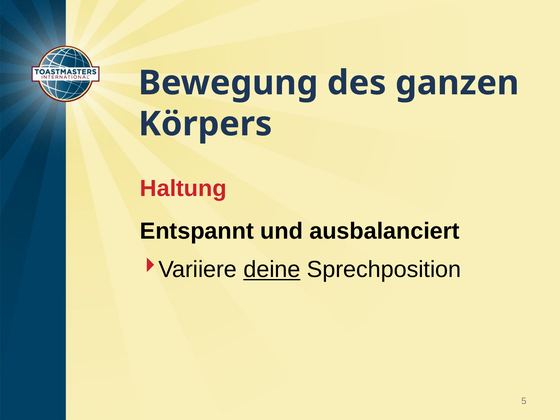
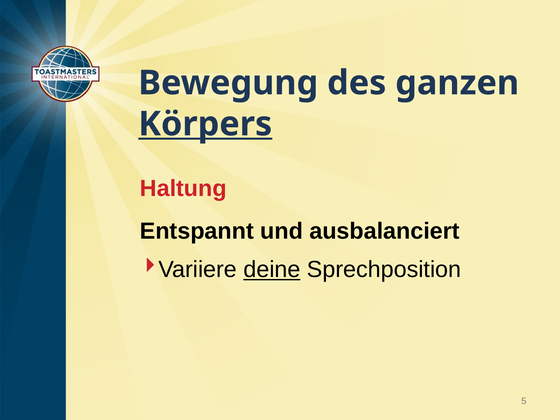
Körpers underline: none -> present (205, 124)
